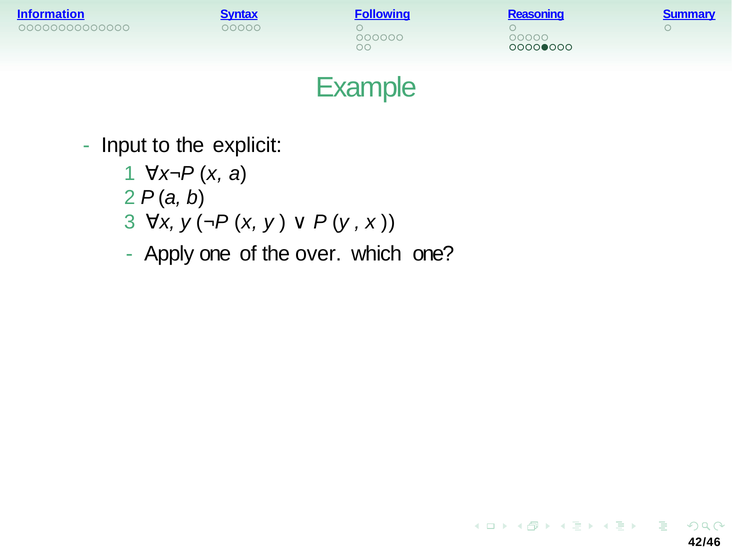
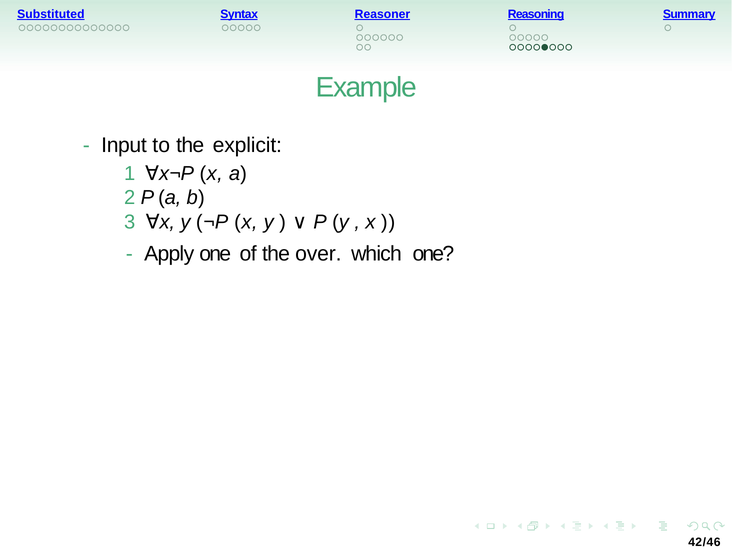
Information: Information -> Substituted (51, 14)
Following: Following -> Reasoner (382, 14)
